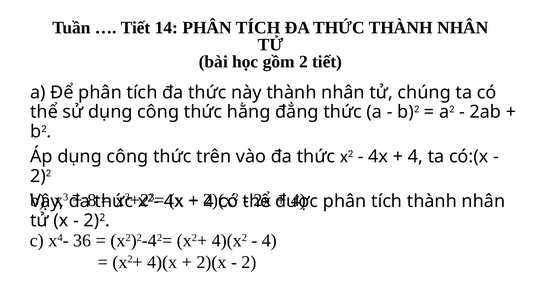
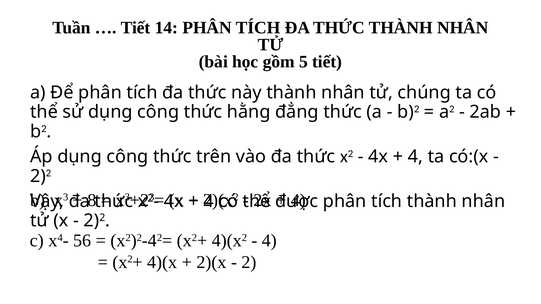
gồm 2: 2 -> 5 (303, 62)
36: 36 -> 56 (82, 241)
